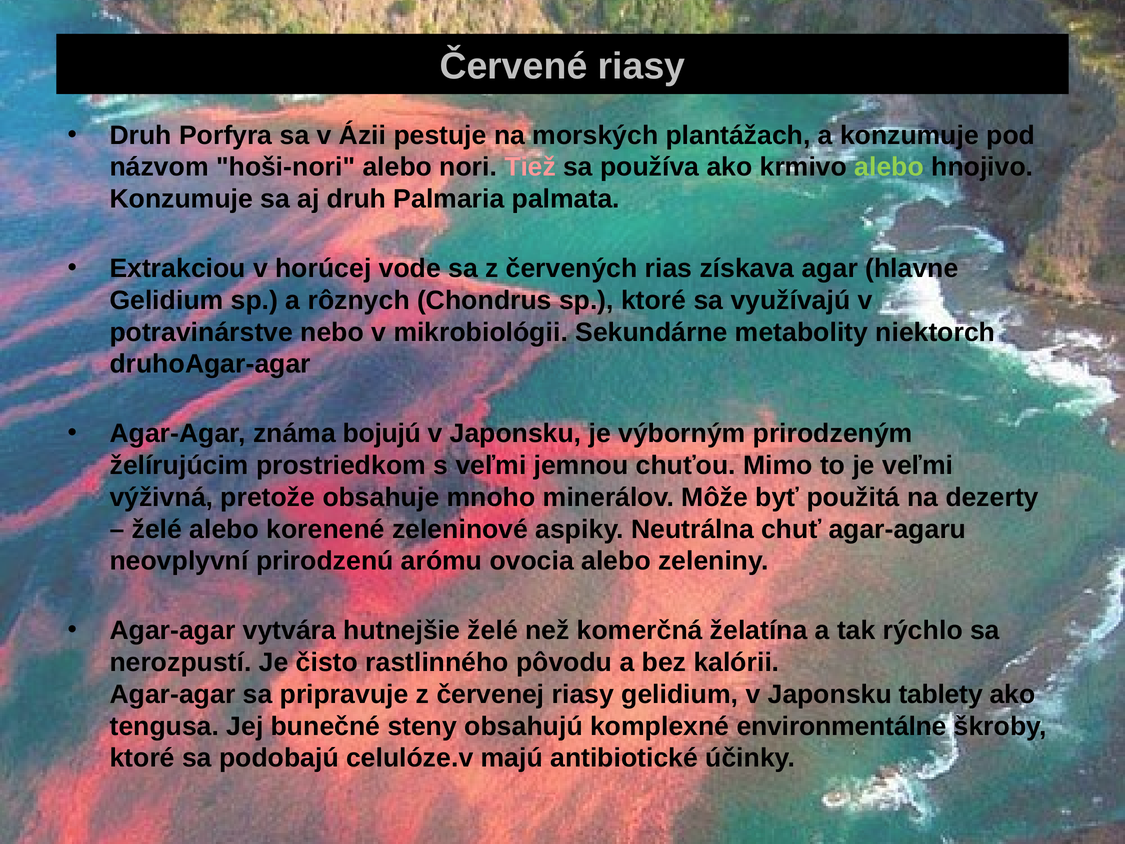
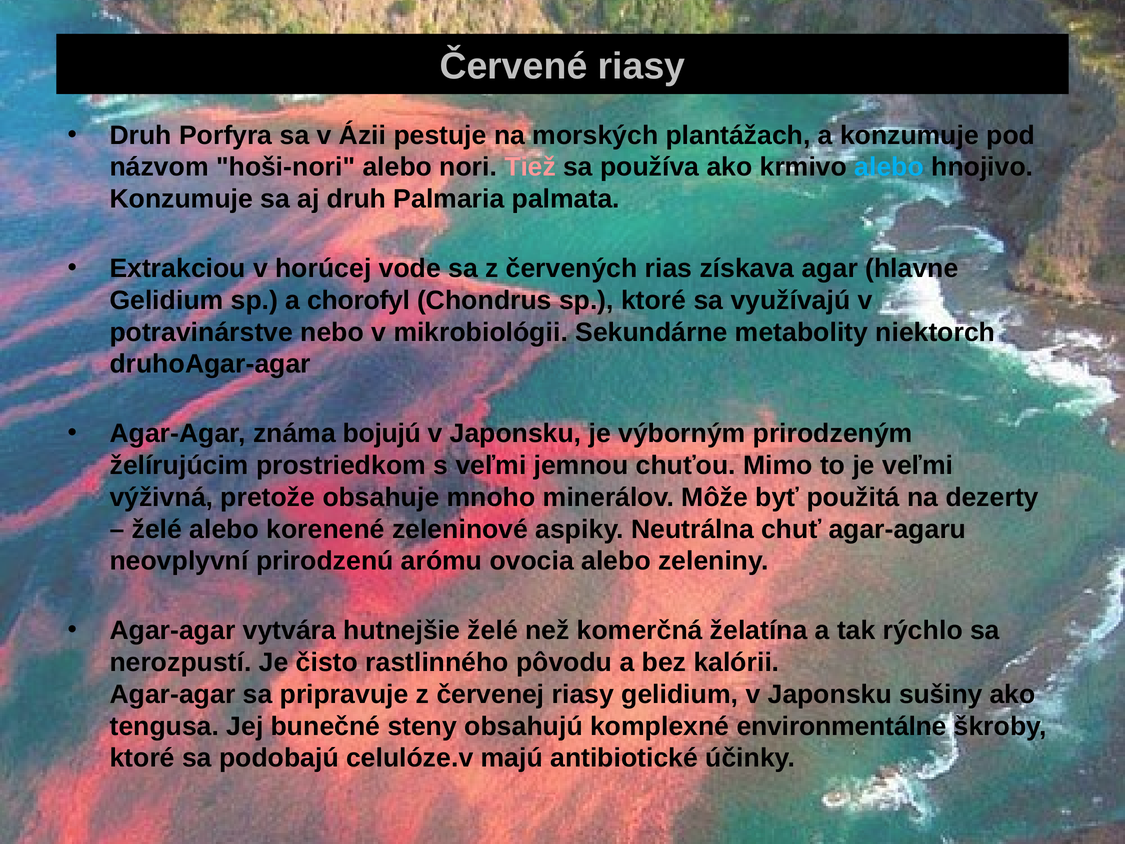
alebo colour: light green -> light blue (889, 167)
rôznych: rôznych -> chorofyl (359, 300)
tablety: tablety -> sušiny (941, 694)
